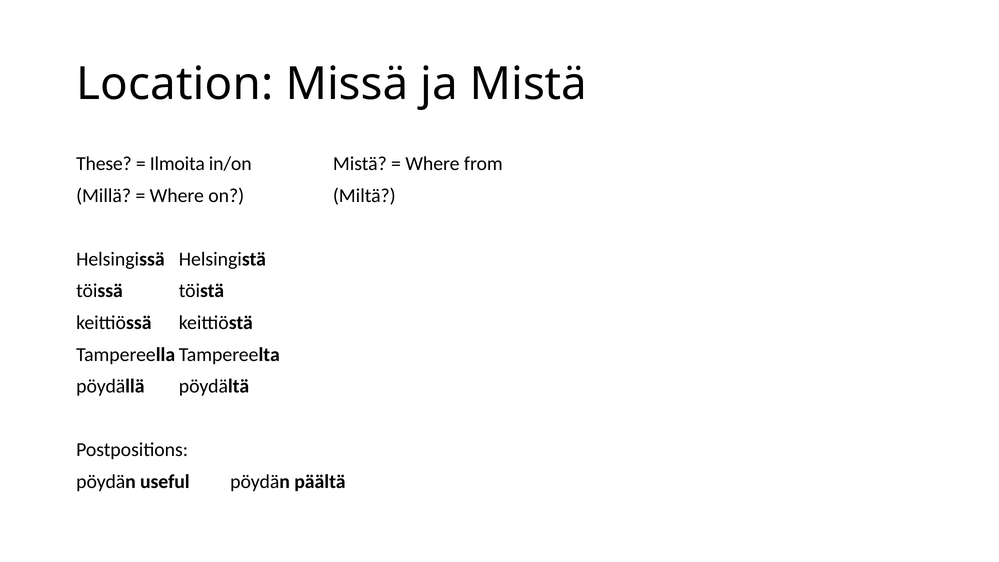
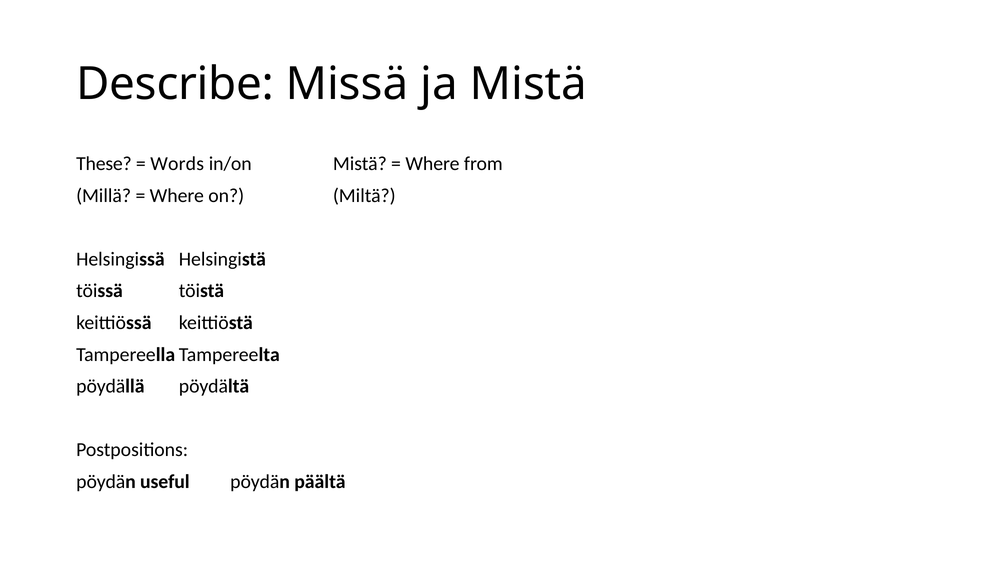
Location: Location -> Describe (175, 84)
Ilmoita: Ilmoita -> Words (177, 164)
